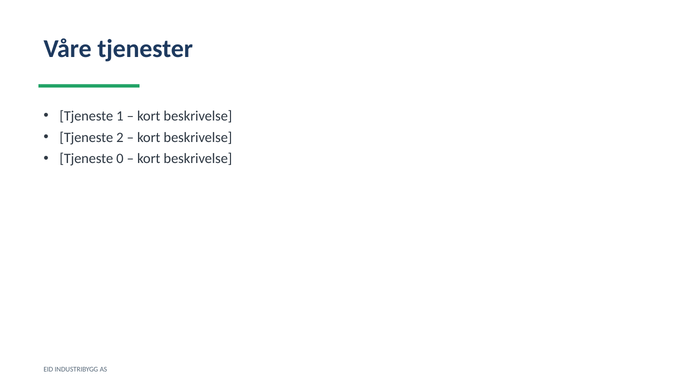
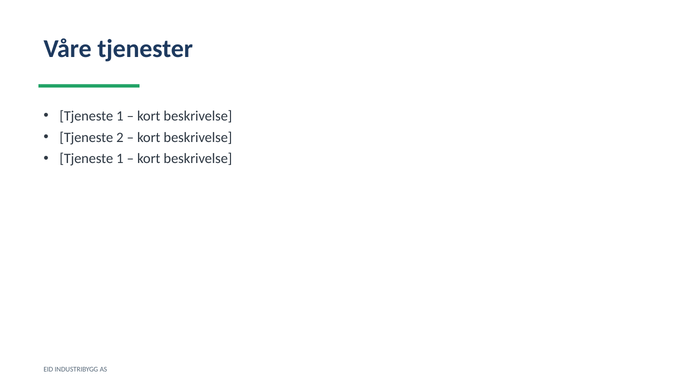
0: 0 -> 1 (120, 159)
